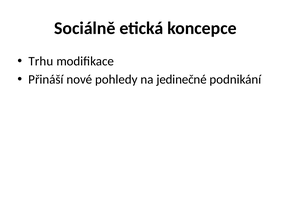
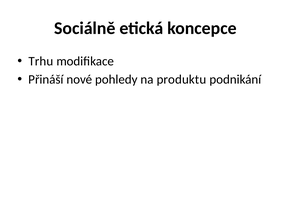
jedinečné: jedinečné -> produktu (181, 79)
